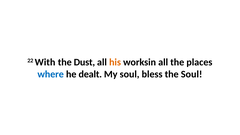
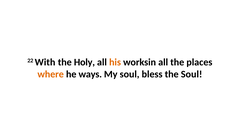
Dust: Dust -> Holy (84, 62)
where colour: blue -> orange (51, 74)
dealt: dealt -> ways (90, 74)
